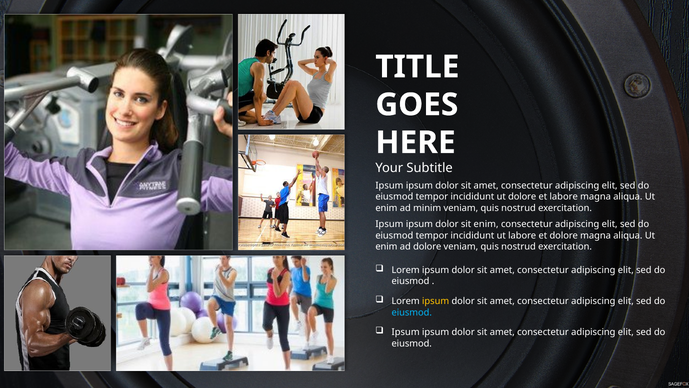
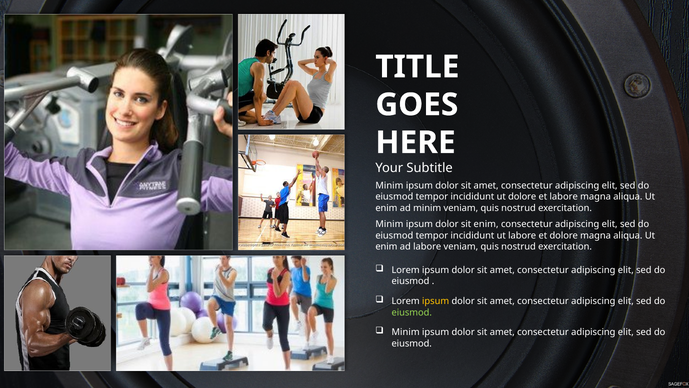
Ipsum: Ipsum -> Minim (389, 185)
Ipsum: Ipsum -> Minim (389, 224)
ad dolore: dolore -> labore (427, 247)
eiusmod colour: light blue -> light green (412, 312)
Ipsum: Ipsum -> Minim (406, 332)
